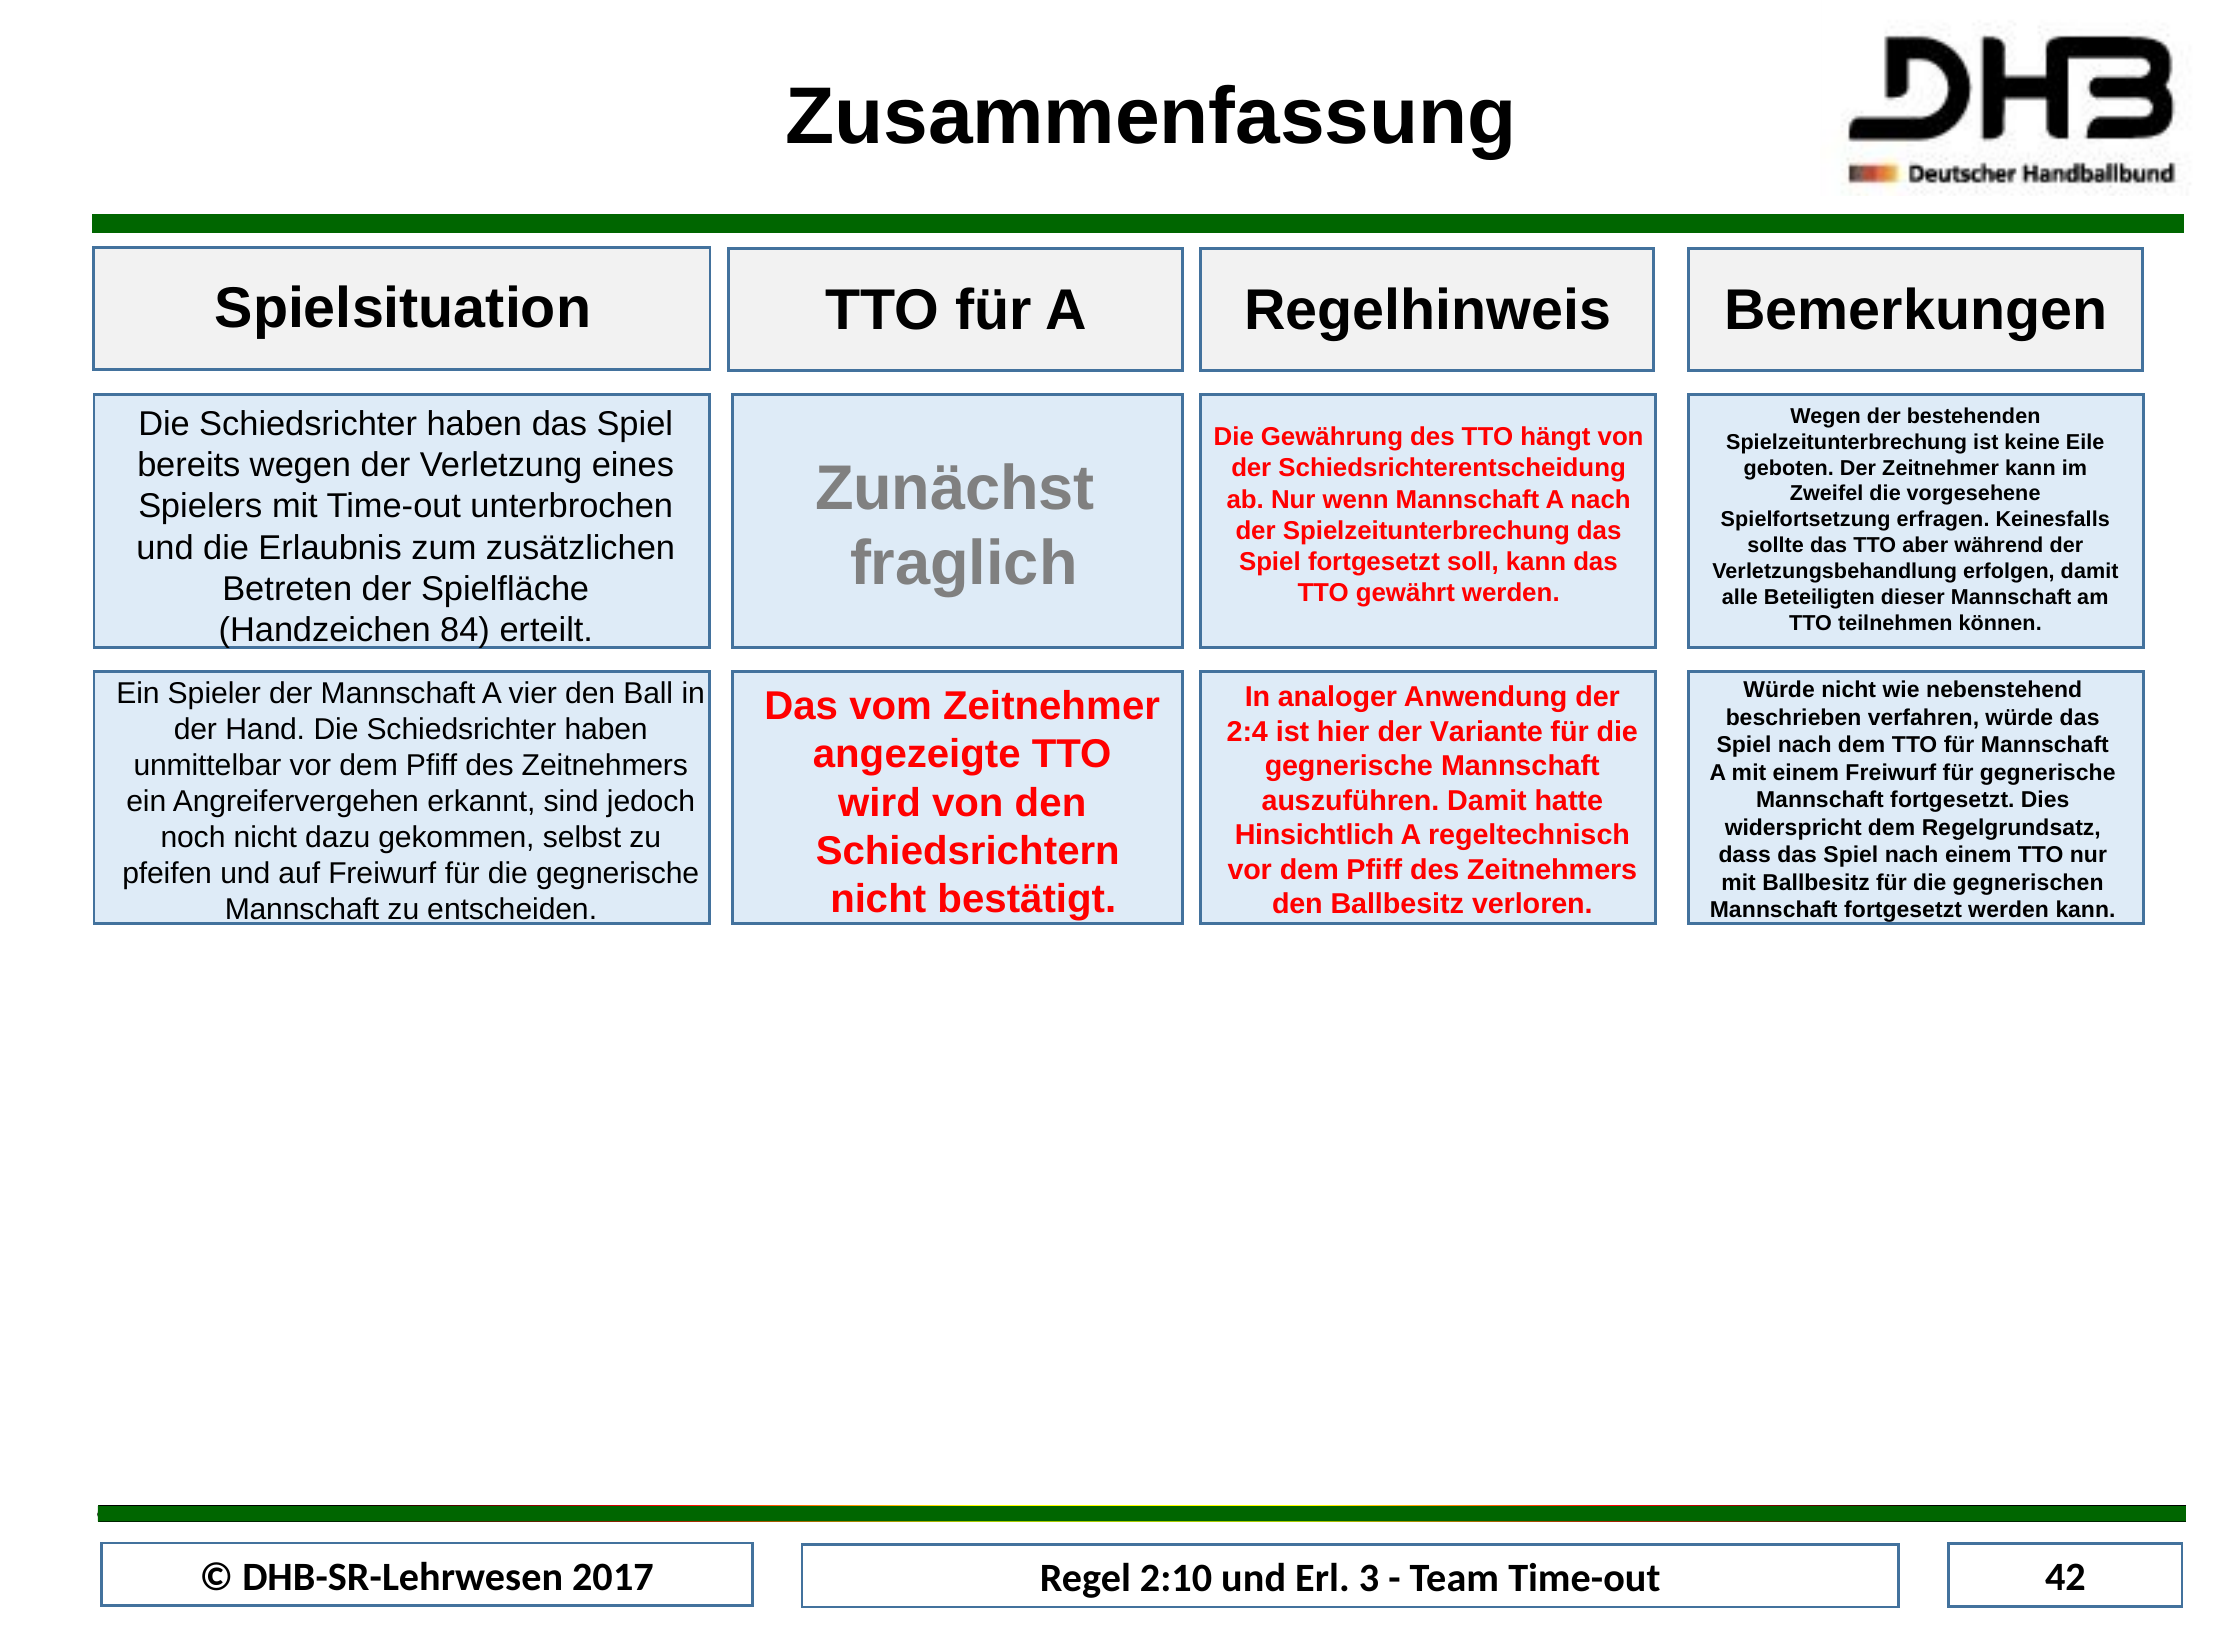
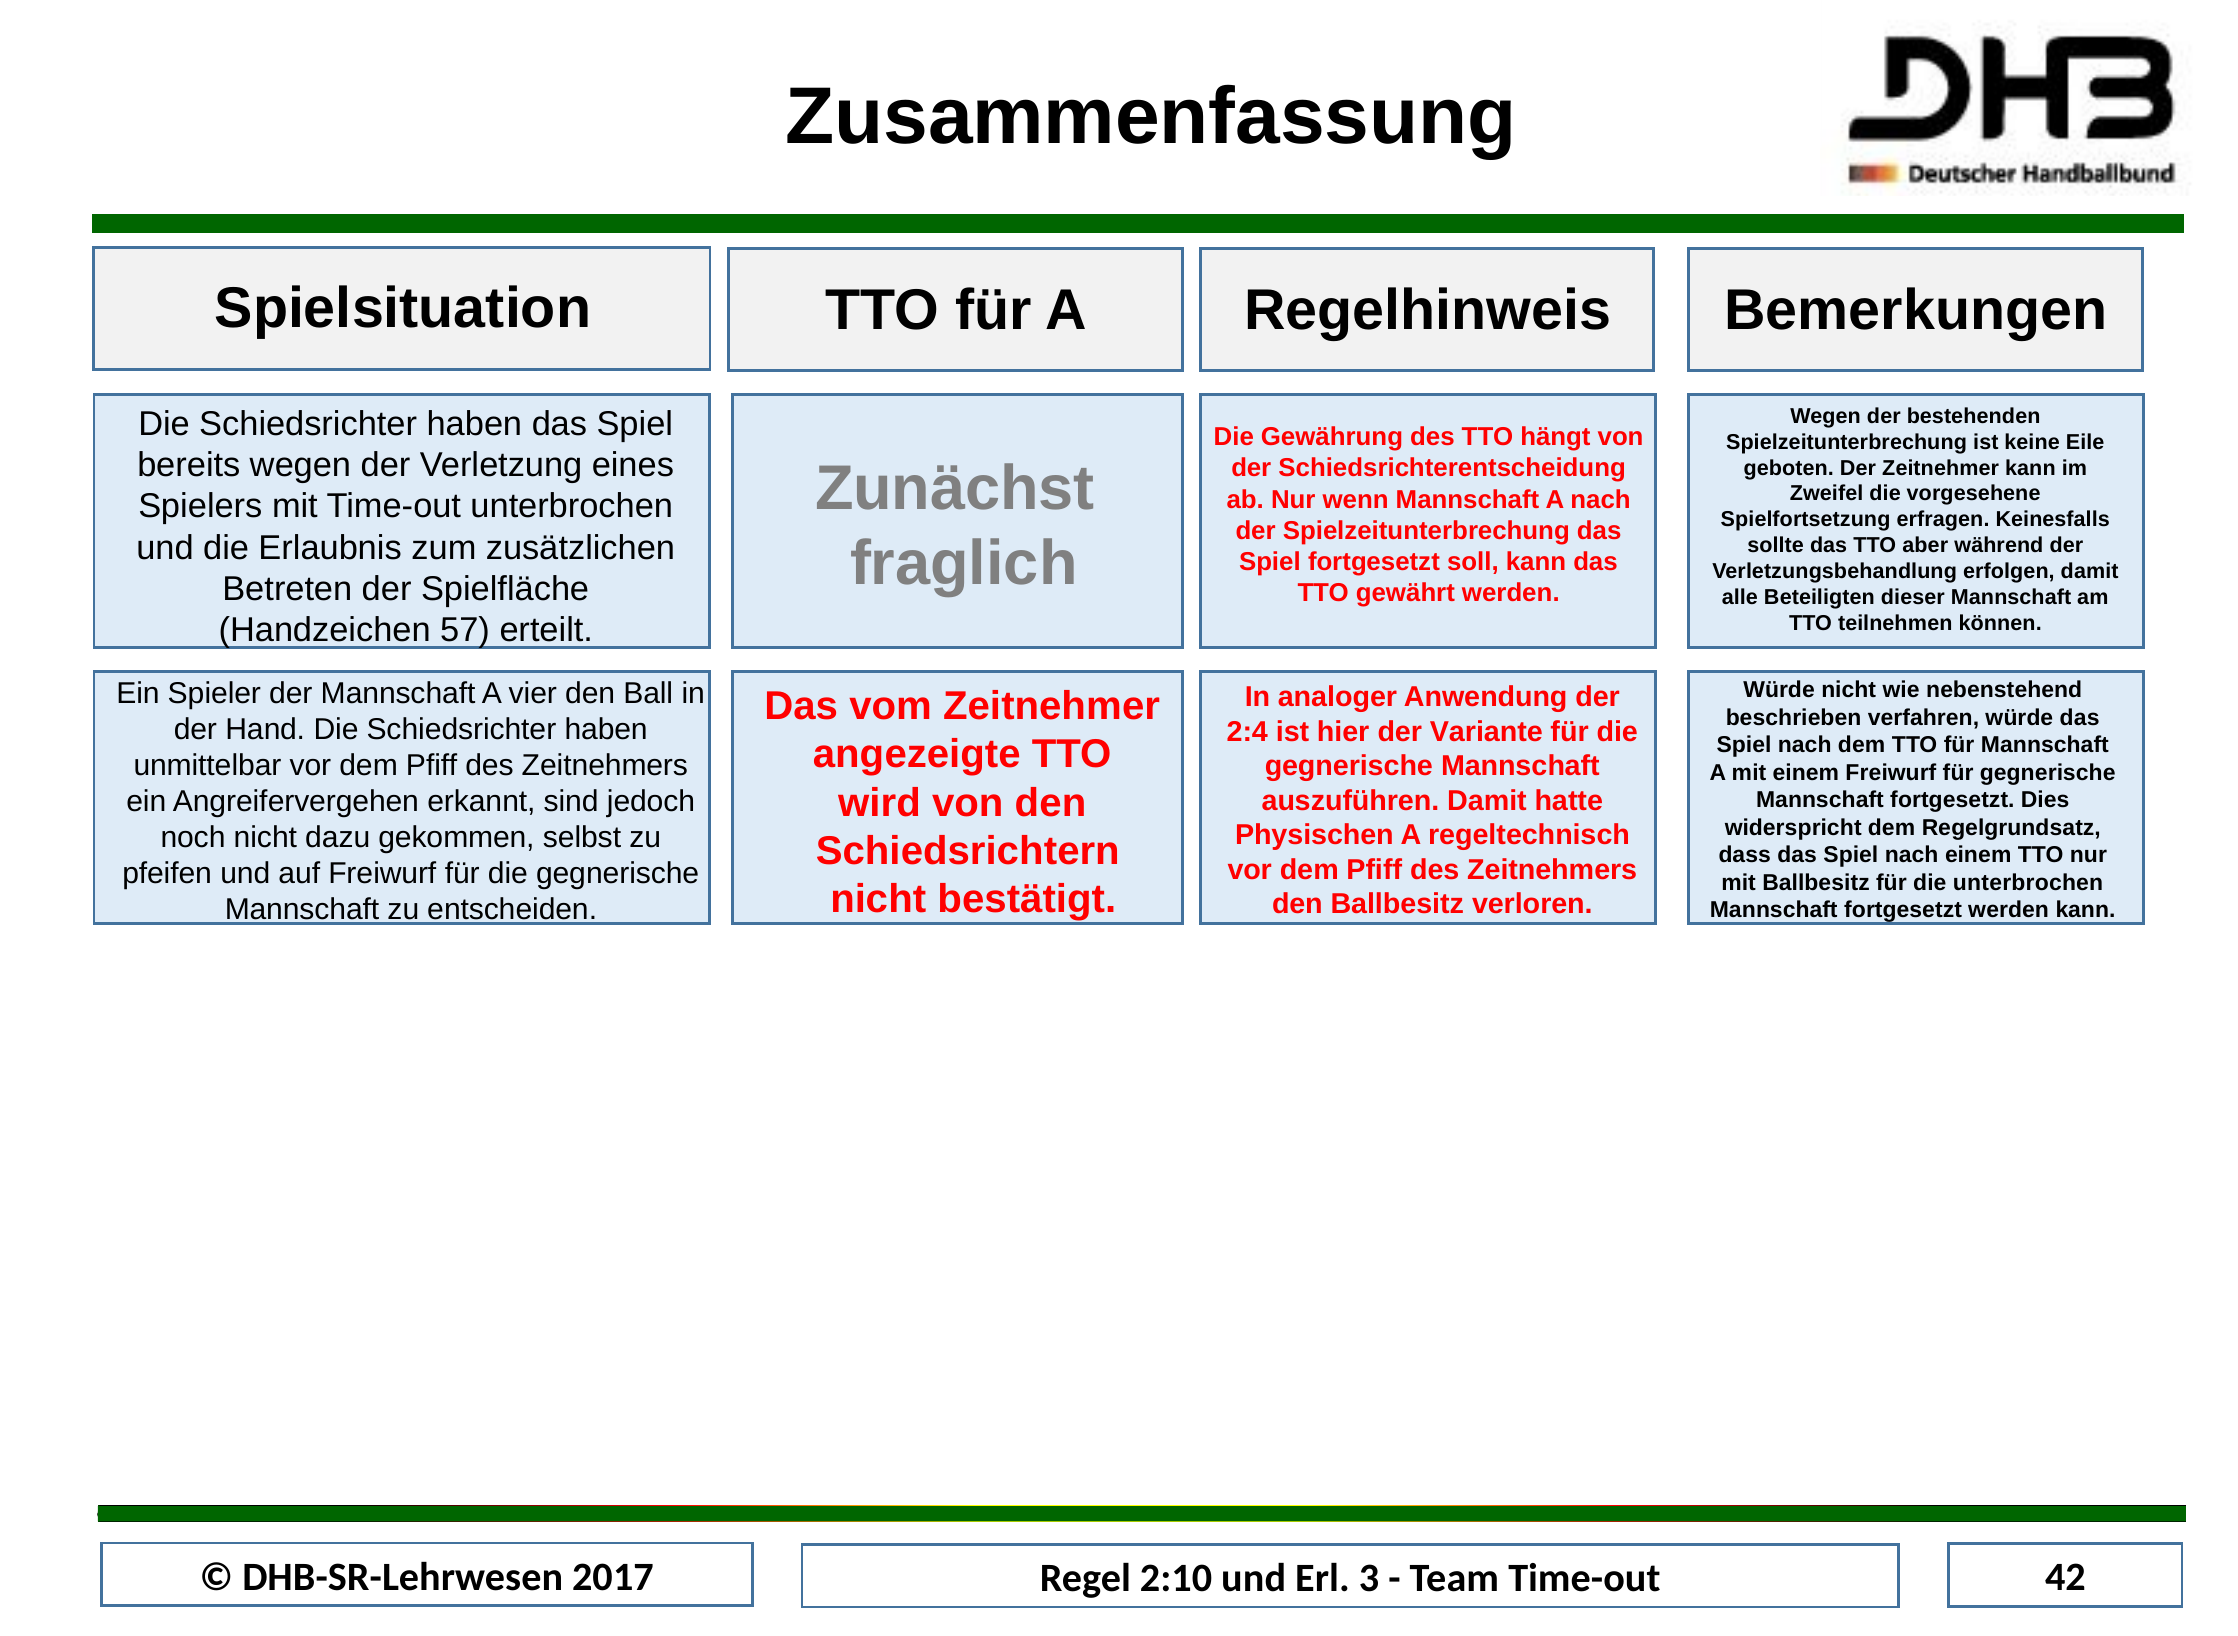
84: 84 -> 57 (465, 630)
Hinsichtlich: Hinsichtlich -> Physischen (1314, 835)
die gegnerischen: gegnerischen -> unterbrochen (2028, 883)
